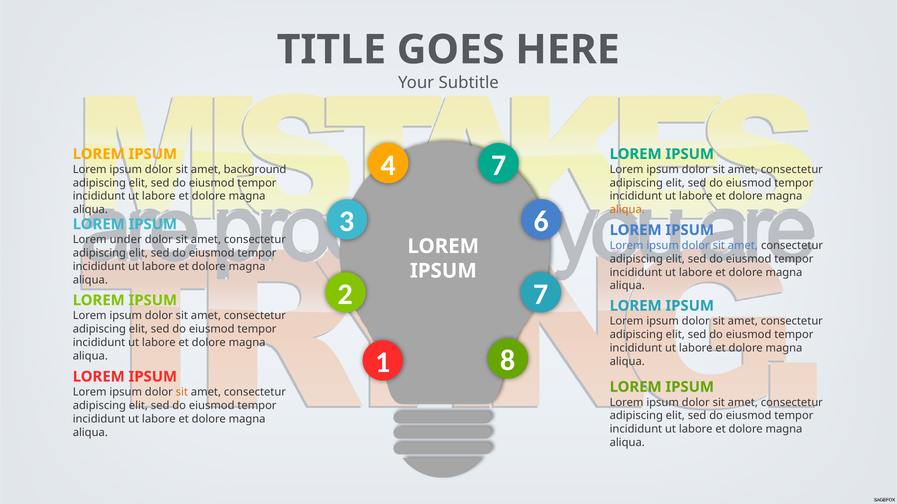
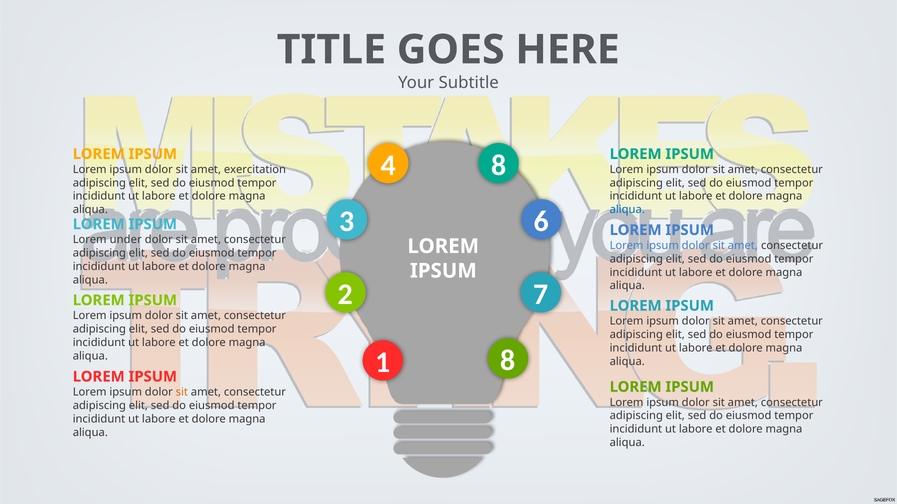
4 7: 7 -> 8 (499, 165)
background: background -> exercitation (255, 170)
aliqua colour: orange -> blue (627, 210)
